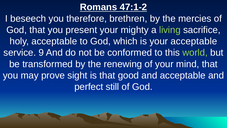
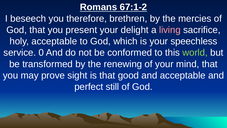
47:1-2: 47:1-2 -> 67:1-2 (133, 7)
mighty: mighty -> delight (135, 30)
living colour: light green -> pink (170, 30)
your acceptable: acceptable -> speechless (194, 41)
9: 9 -> 0 (41, 53)
